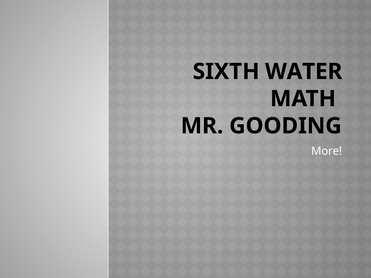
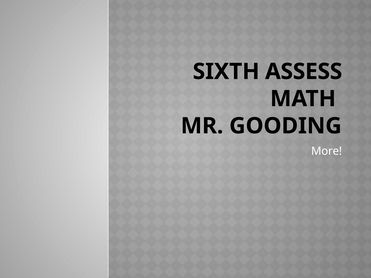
WATER: WATER -> ASSESS (304, 72)
